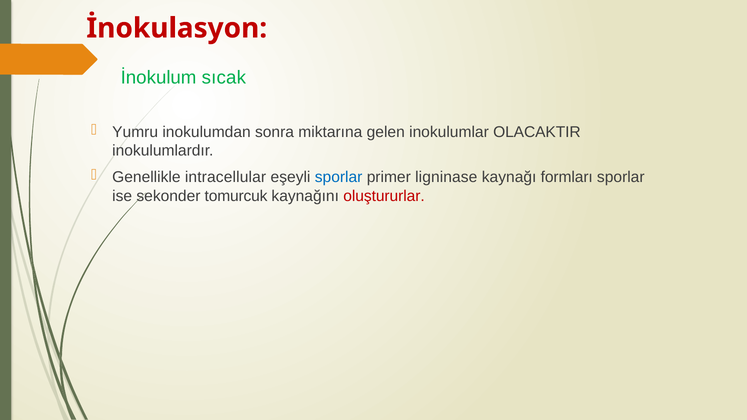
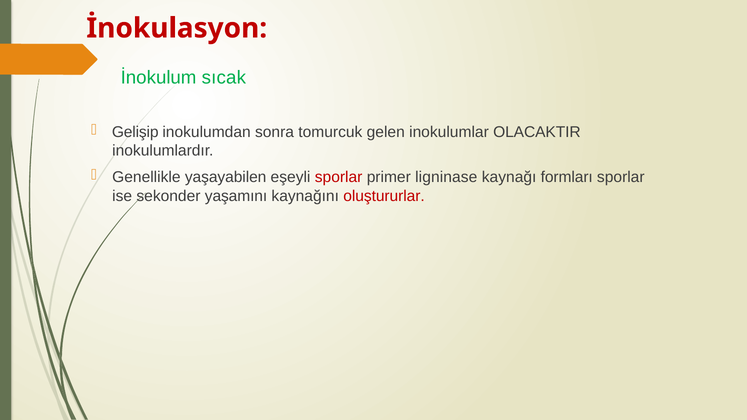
Yumru: Yumru -> Gelişip (135, 132)
miktarına: miktarına -> tomurcuk (330, 132)
intracellular: intracellular -> yaşayabilen (226, 177)
sporlar colour: blue -> red (339, 177)
tomurcuk: tomurcuk -> yaşamını (236, 196)
